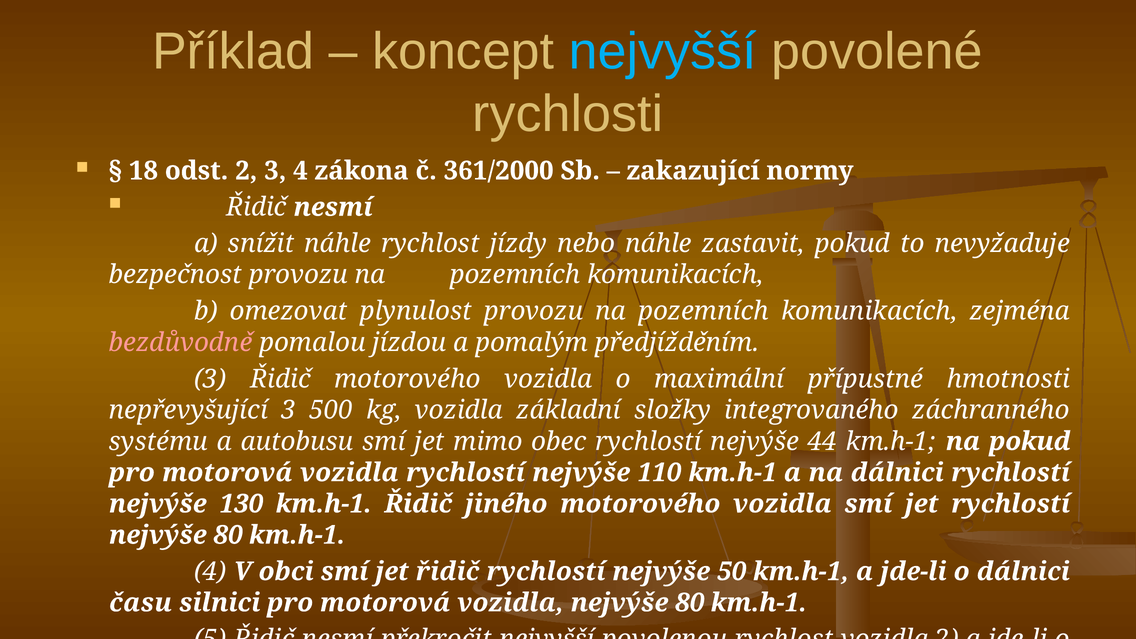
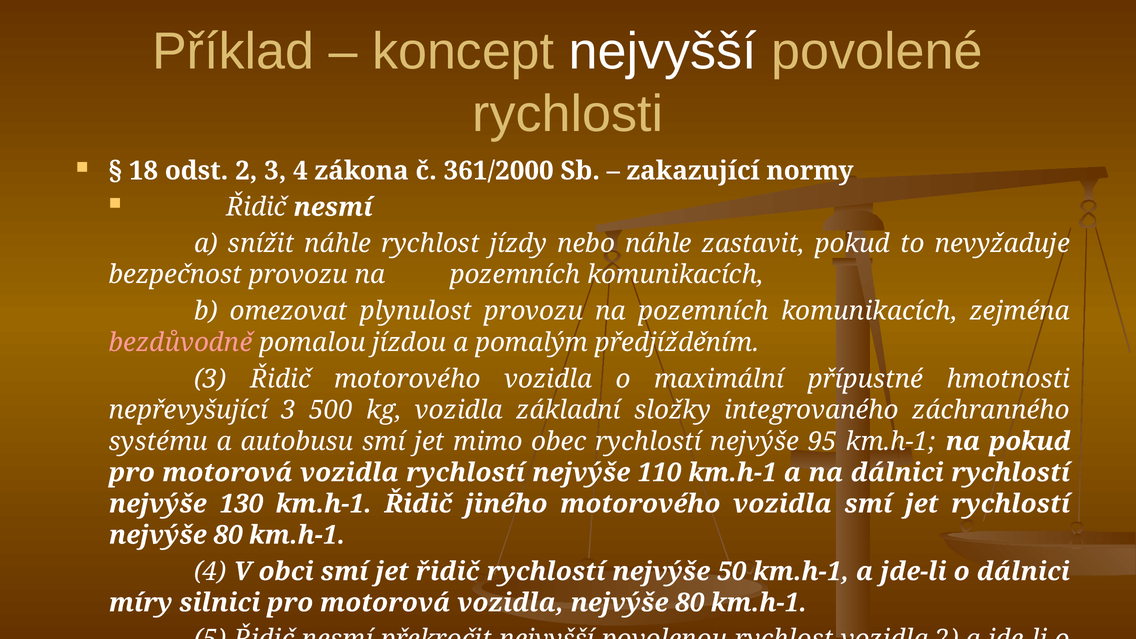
nejvyšší colour: light blue -> white (663, 52)
44: 44 -> 95 (822, 441)
času: času -> míry (141, 603)
